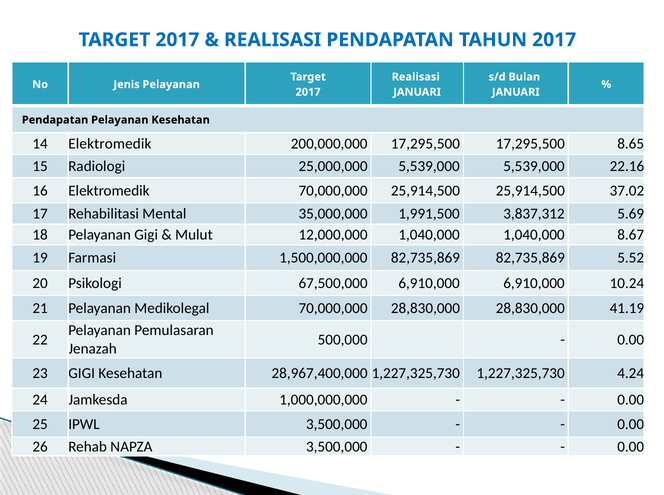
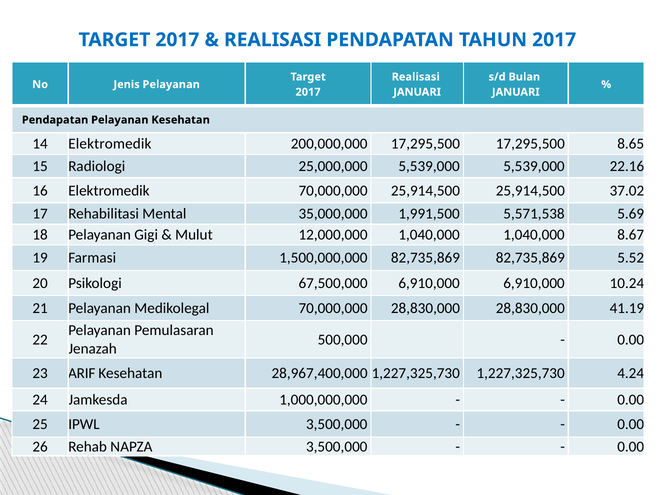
3,837,312: 3,837,312 -> 5,571,538 (534, 214)
23 GIGI: GIGI -> ARIF (82, 374)
